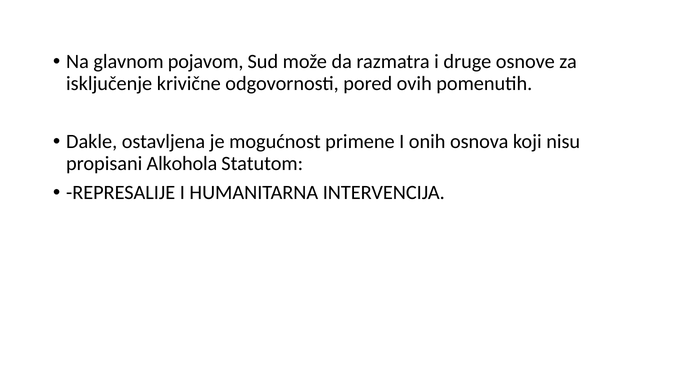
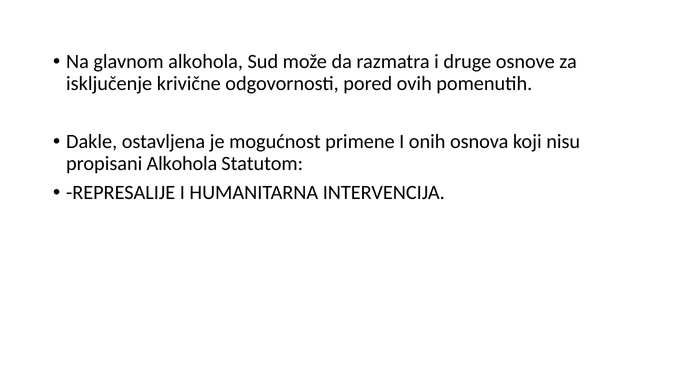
glavnom pojavom: pojavom -> alkohola (206, 62)
